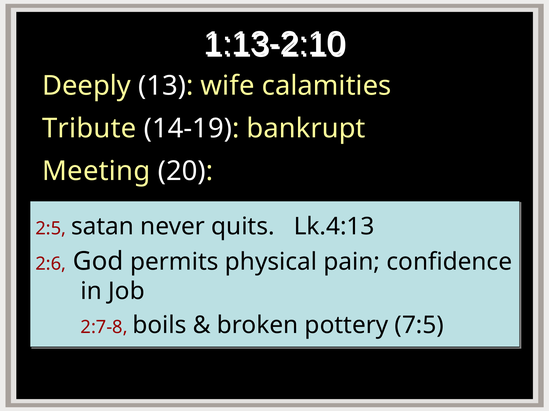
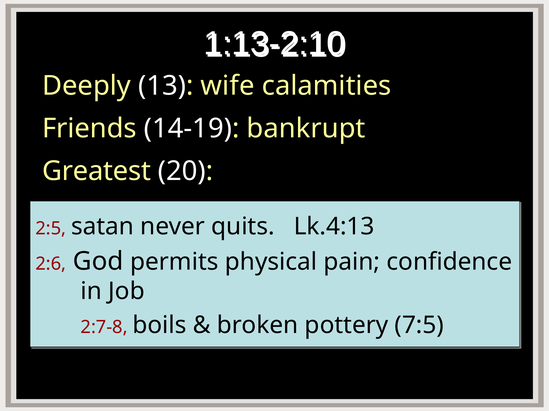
Tribute: Tribute -> Friends (89, 129)
Meeting: Meeting -> Greatest (97, 172)
